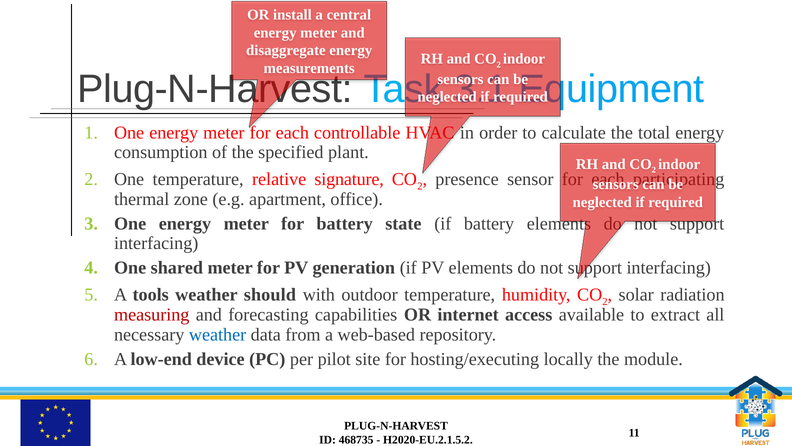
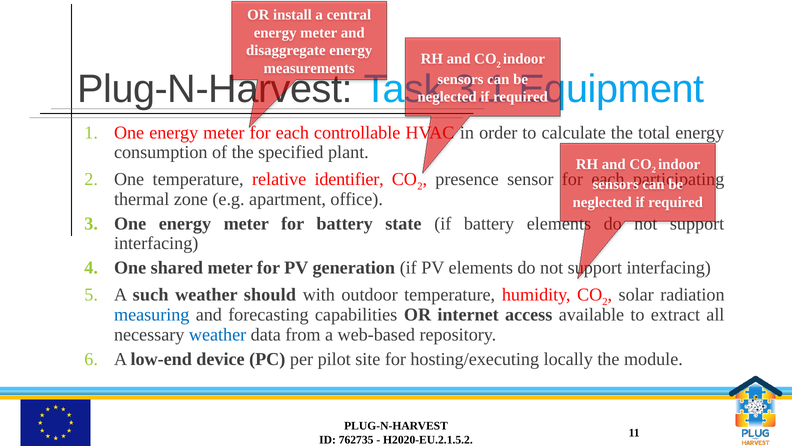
signature: signature -> identifier (349, 179)
tools: tools -> such (151, 294)
measuring colour: red -> blue (152, 315)
468735: 468735 -> 762735 (356, 439)
